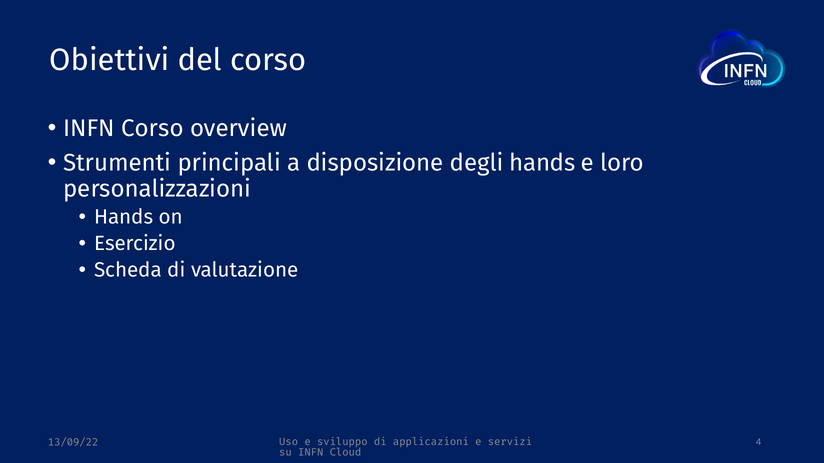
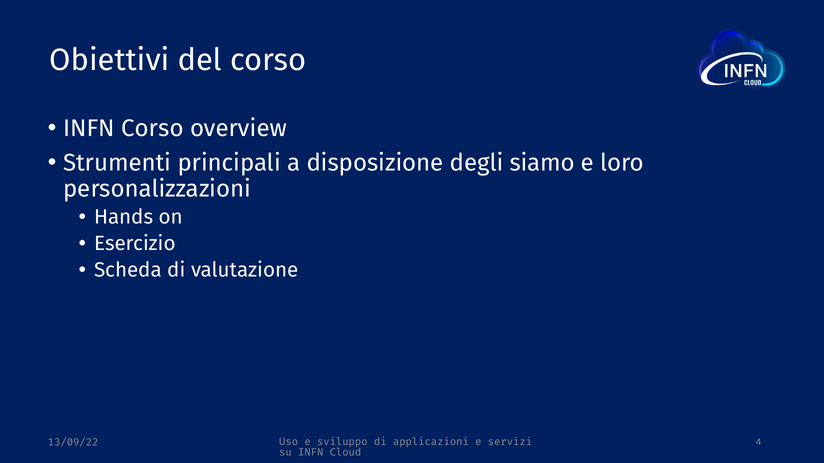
degli hands: hands -> siamo (542, 163)
